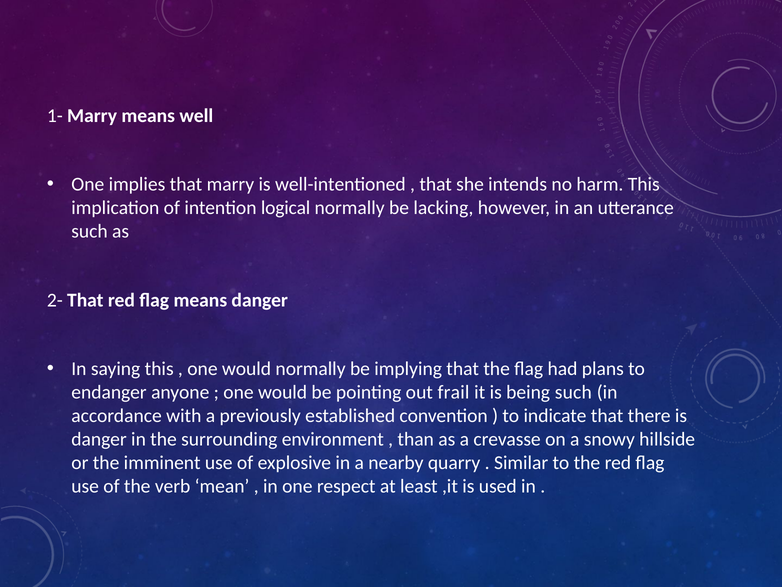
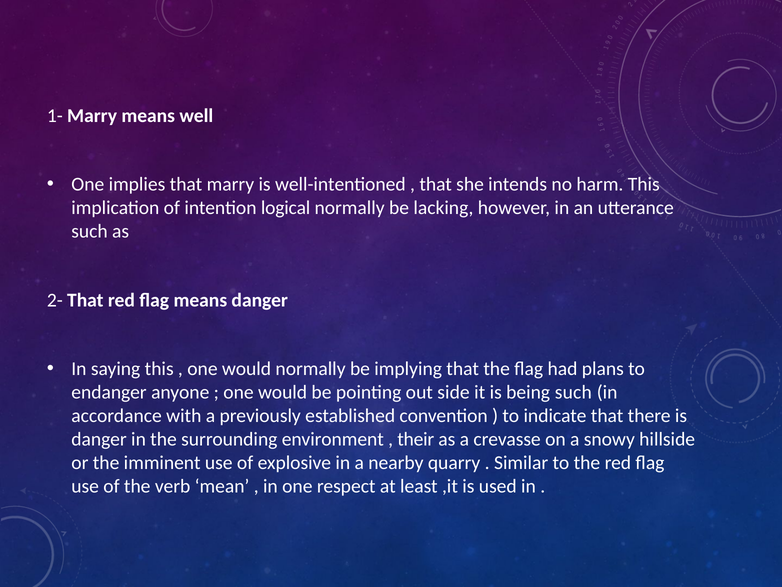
frail: frail -> side (454, 392)
than: than -> their (416, 439)
